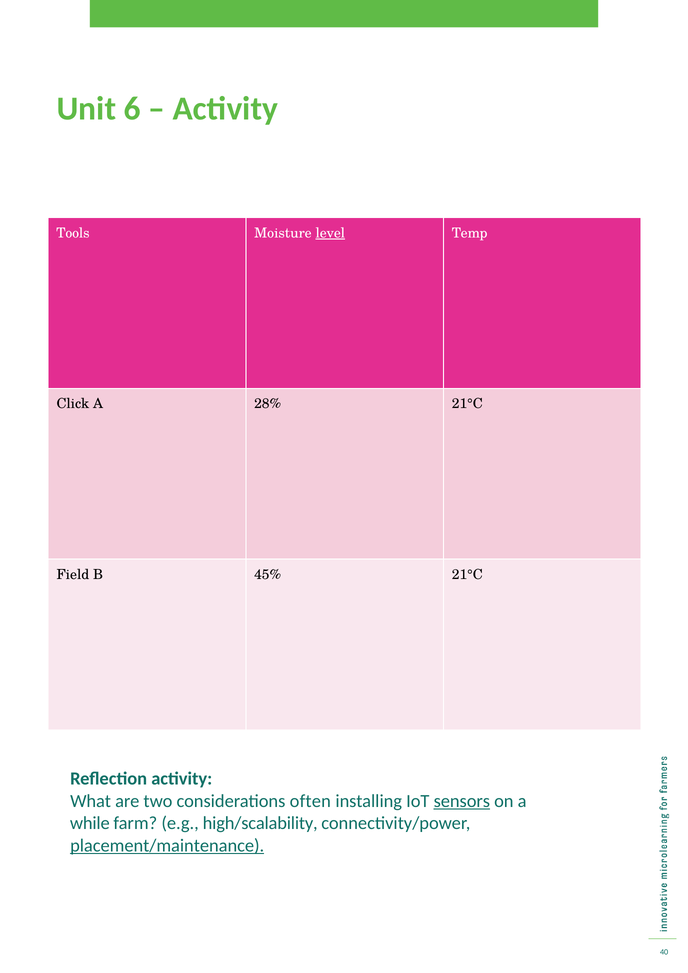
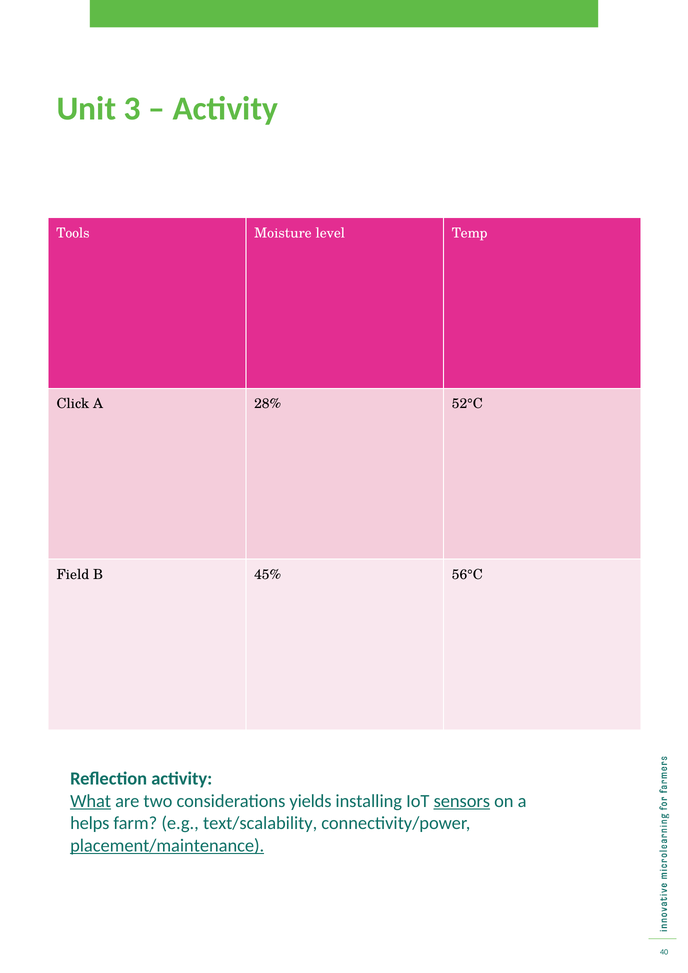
6: 6 -> 3 (132, 109)
level underline: present -> none (330, 233)
28% 21°C: 21°C -> 52°C (467, 404)
45% 21°C: 21°C -> 56°C (467, 574)
What underline: none -> present (91, 801)
often: often -> yields (310, 801)
while: while -> helps (90, 823)
high/scalability: high/scalability -> text/scalability (260, 823)
